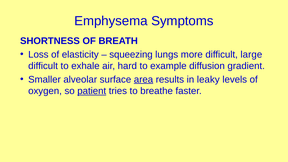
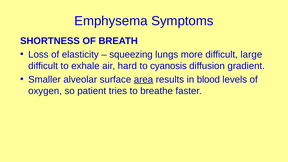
example: example -> cyanosis (168, 66)
leaky: leaky -> blood (208, 79)
patient underline: present -> none (92, 91)
